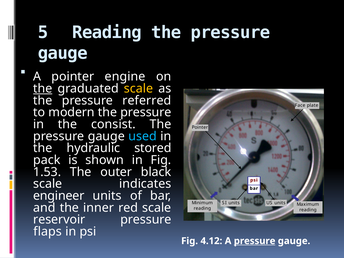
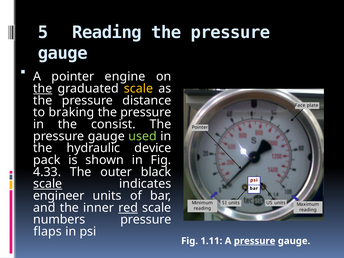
referred: referred -> distance (147, 100)
modern: modern -> braking (71, 112)
used colour: light blue -> light green (143, 136)
stored: stored -> device (153, 148)
1.53: 1.53 -> 4.33 (47, 172)
scale underline: none -> present (48, 184)
red underline: none -> present (128, 208)
reservoir: reservoir -> numbers (59, 220)
4.12: 4.12 -> 1.11 (211, 241)
